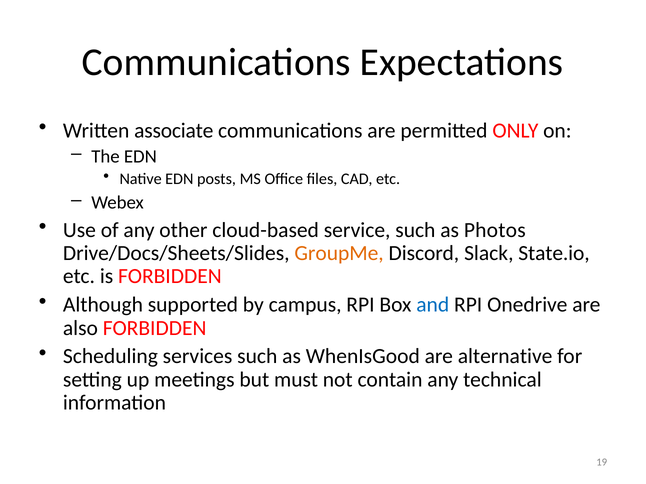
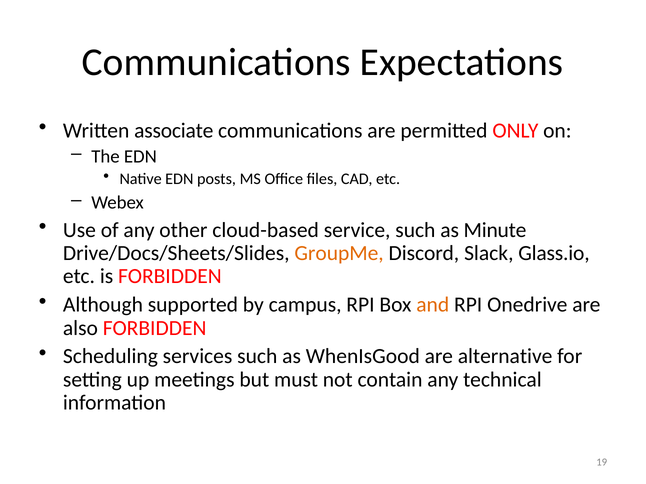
Photos: Photos -> Minute (495, 230)
State.io: State.io -> Glass.io (554, 253)
and colour: blue -> orange (433, 305)
